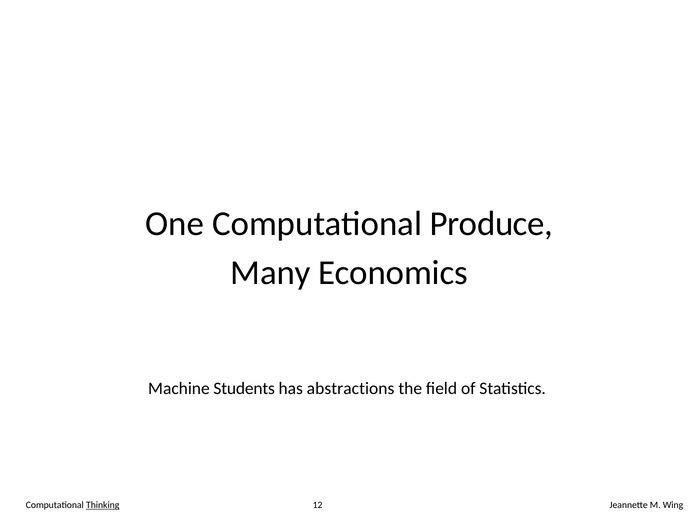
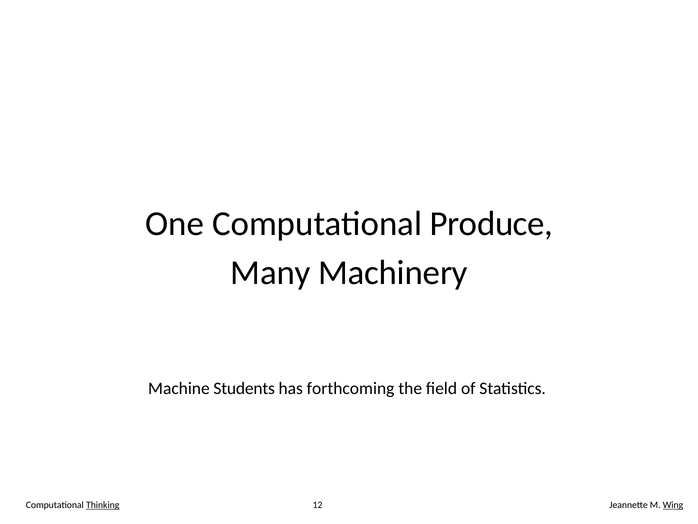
Economics: Economics -> Machinery (393, 272)
abstractions: abstractions -> forthcoming (351, 388)
Wing underline: none -> present (673, 504)
